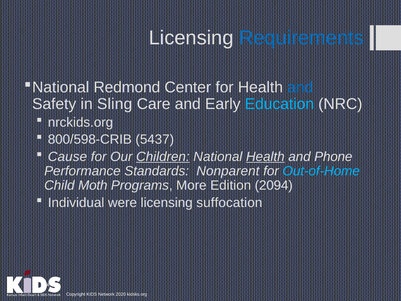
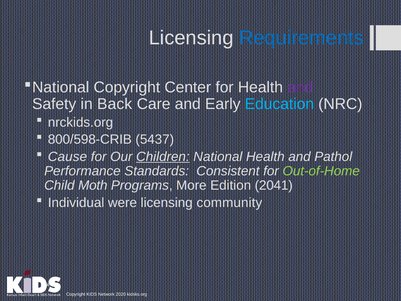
Redmond: Redmond -> Copyright (127, 87)
and colour: blue -> purple (300, 87)
Sling: Sling -> Back (115, 104)
Health underline: present -> none (265, 156)
Phone: Phone -> Pathol (333, 156)
Nonparent: Nonparent -> Consistent (228, 171)
Out-of-Home colour: light blue -> light green (321, 171)
2094: 2094 -> 2041 (274, 185)
suffocation: suffocation -> community (229, 202)
